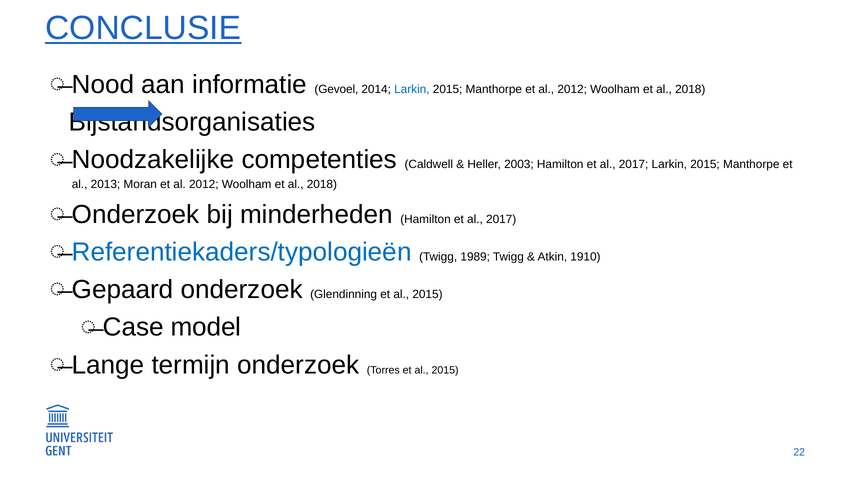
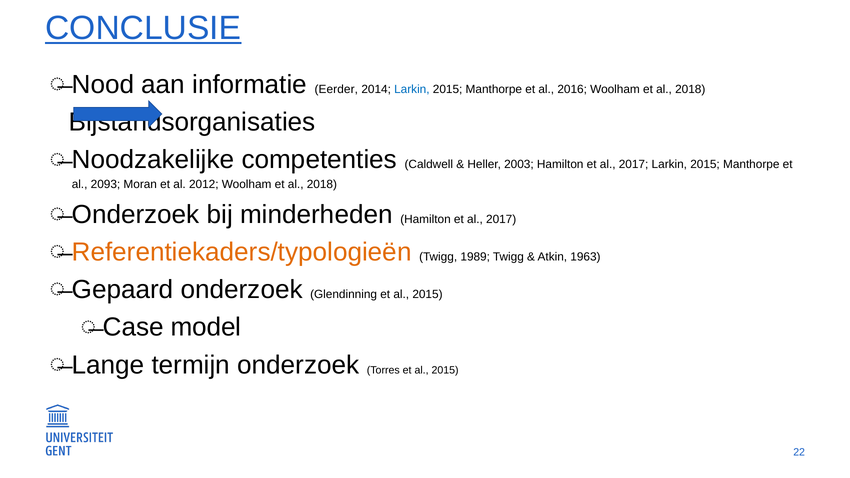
Gevoel: Gevoel -> Eerder (336, 89)
Manthorpe et al 2012: 2012 -> 2016 (572, 89)
2013: 2013 -> 2093 (105, 184)
Referentiekaders/typologieën colour: blue -> orange (242, 252)
1910: 1910 -> 1963 (585, 257)
